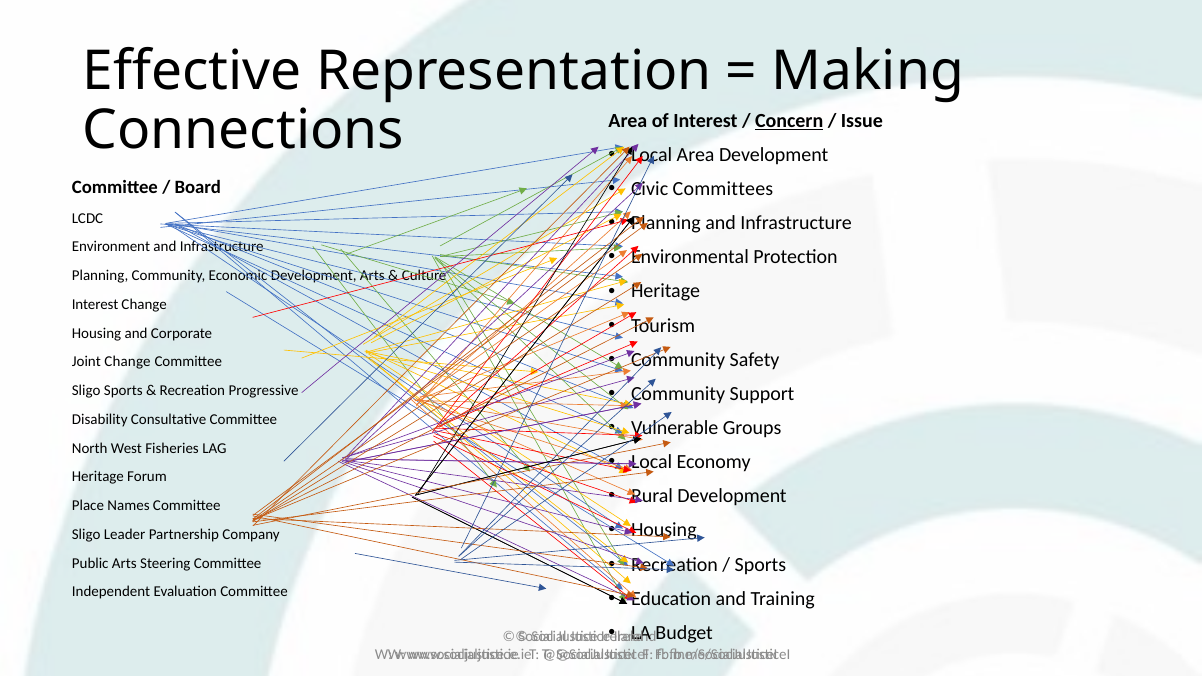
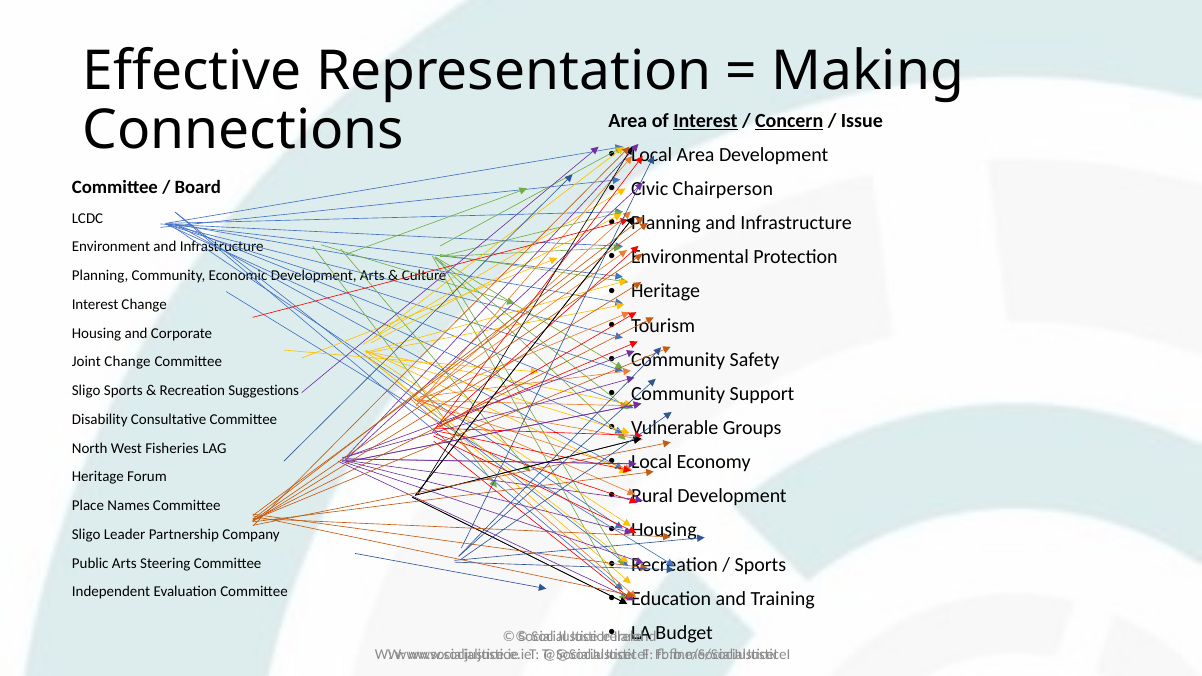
Interest underline: none -> present (705, 121)
Committees: Committees -> Chairperson (723, 189)
Progressive: Progressive -> Suggestions (264, 391)
